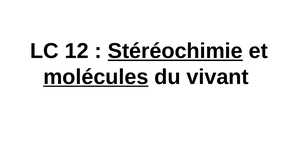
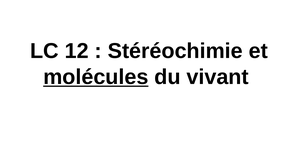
Stéréochimie underline: present -> none (175, 51)
